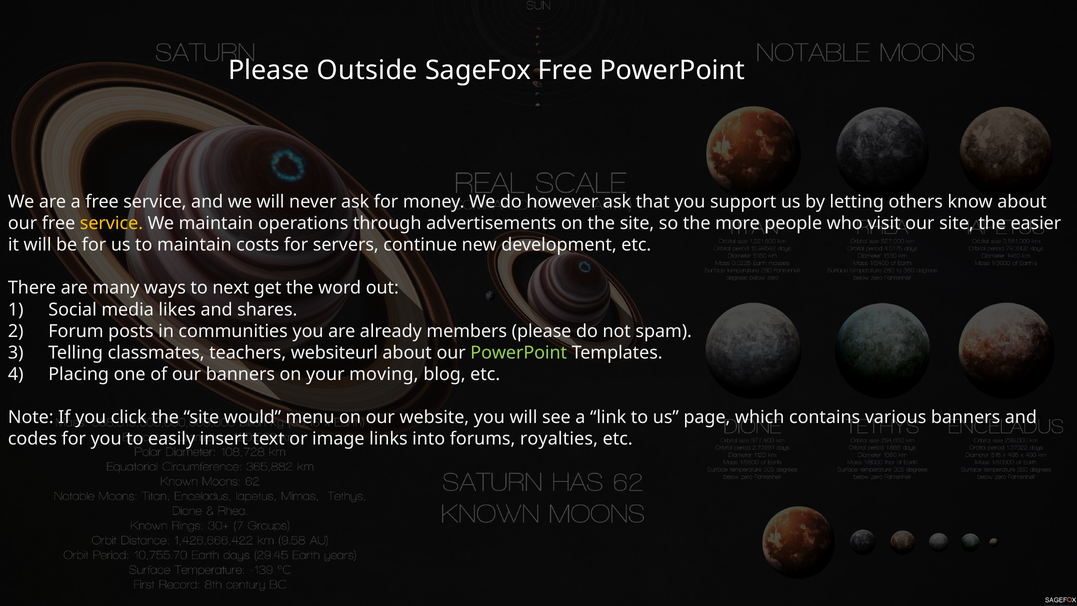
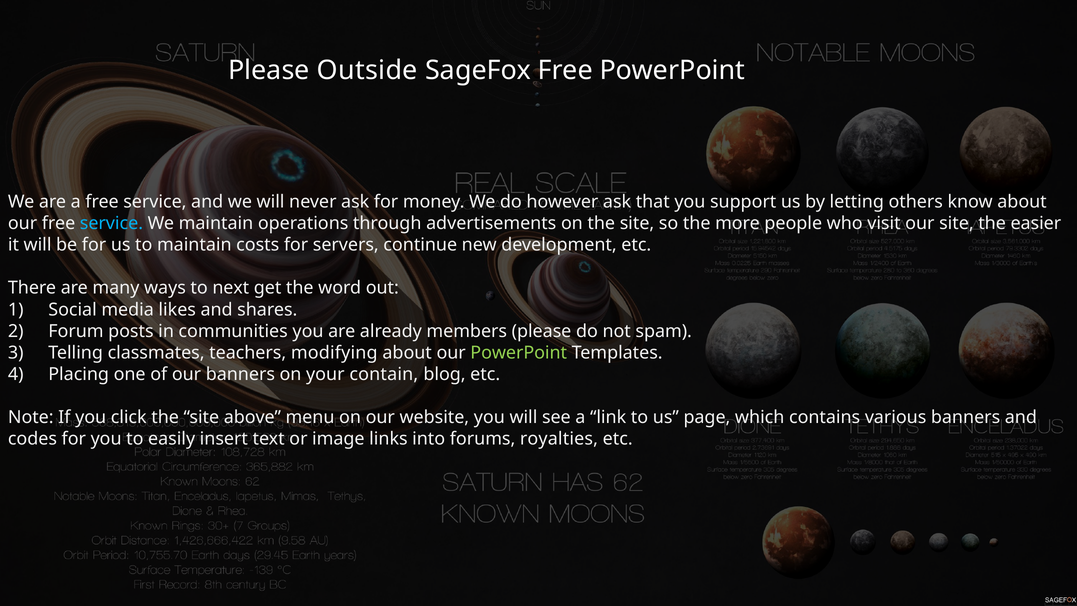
service colour: yellow -> light blue (111, 223)
websiteurl: websiteurl -> modifying (334, 353)
moving: moving -> contain (384, 374)
would: would -> above (252, 417)
